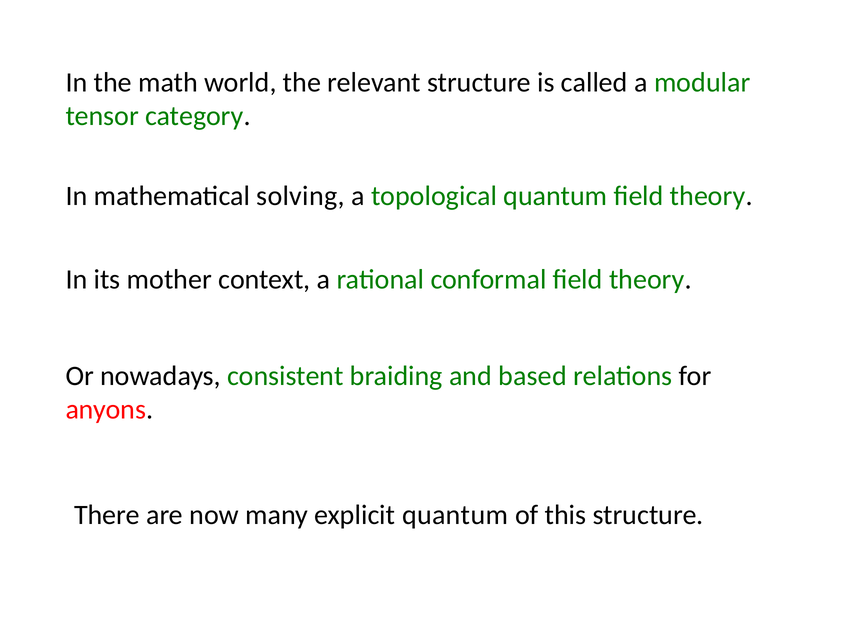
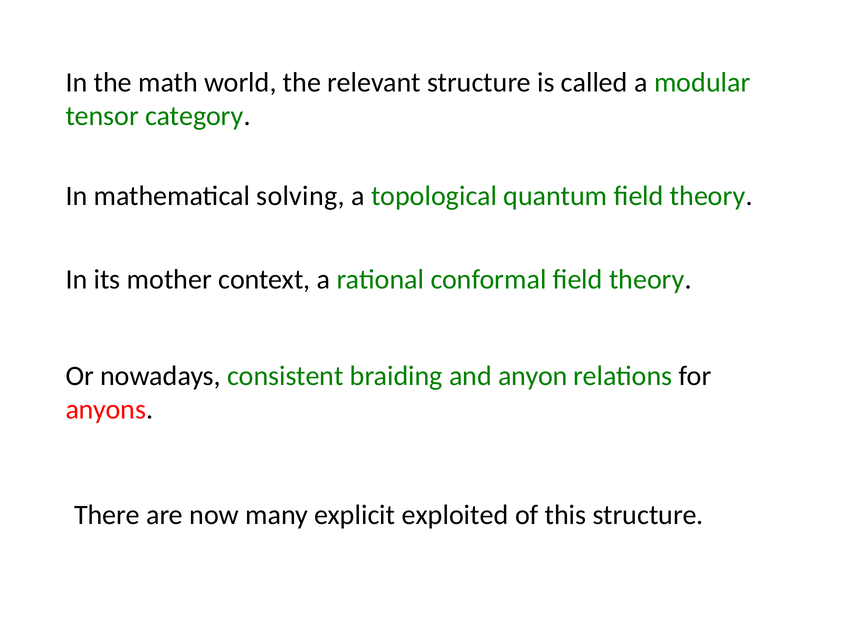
based: based -> anyon (533, 376)
explicit quantum: quantum -> exploited (455, 516)
